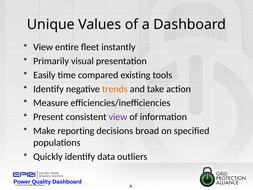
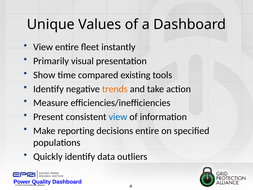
Easily: Easily -> Show (44, 75)
view colour: purple -> blue (118, 117)
decisions broad: broad -> entire (147, 131)
